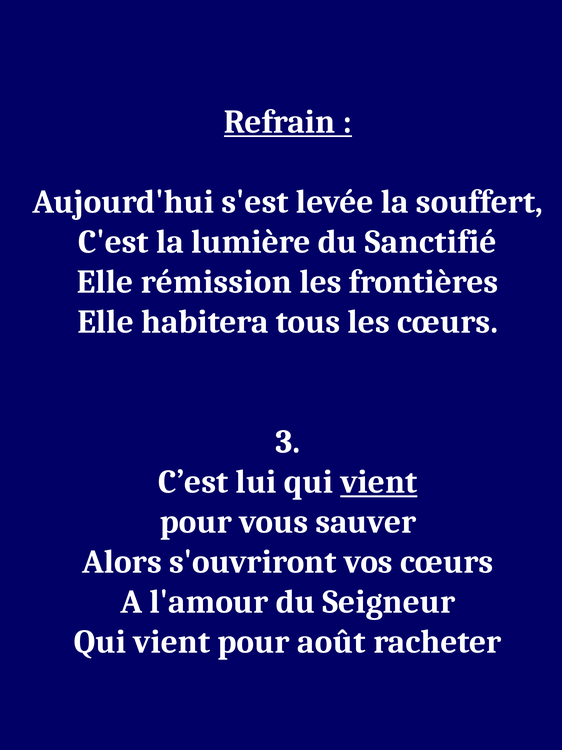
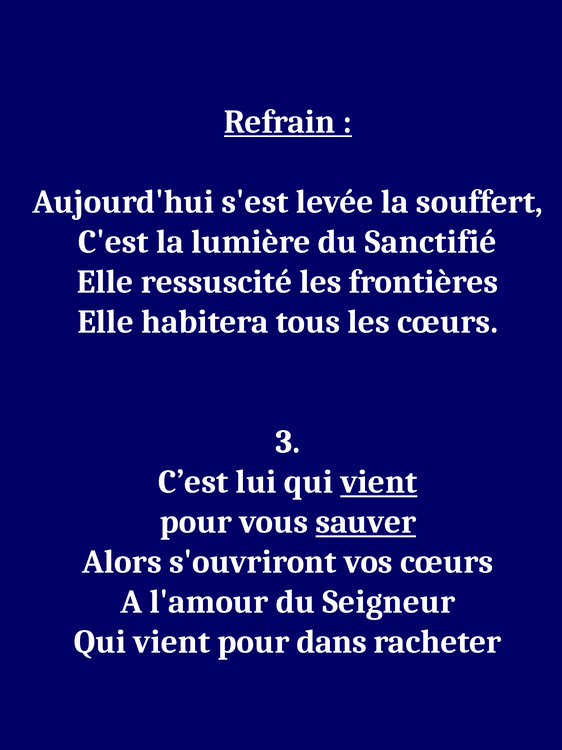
rémission: rémission -> ressuscité (216, 282)
sauver underline: none -> present (366, 521)
août: août -> dans (332, 641)
